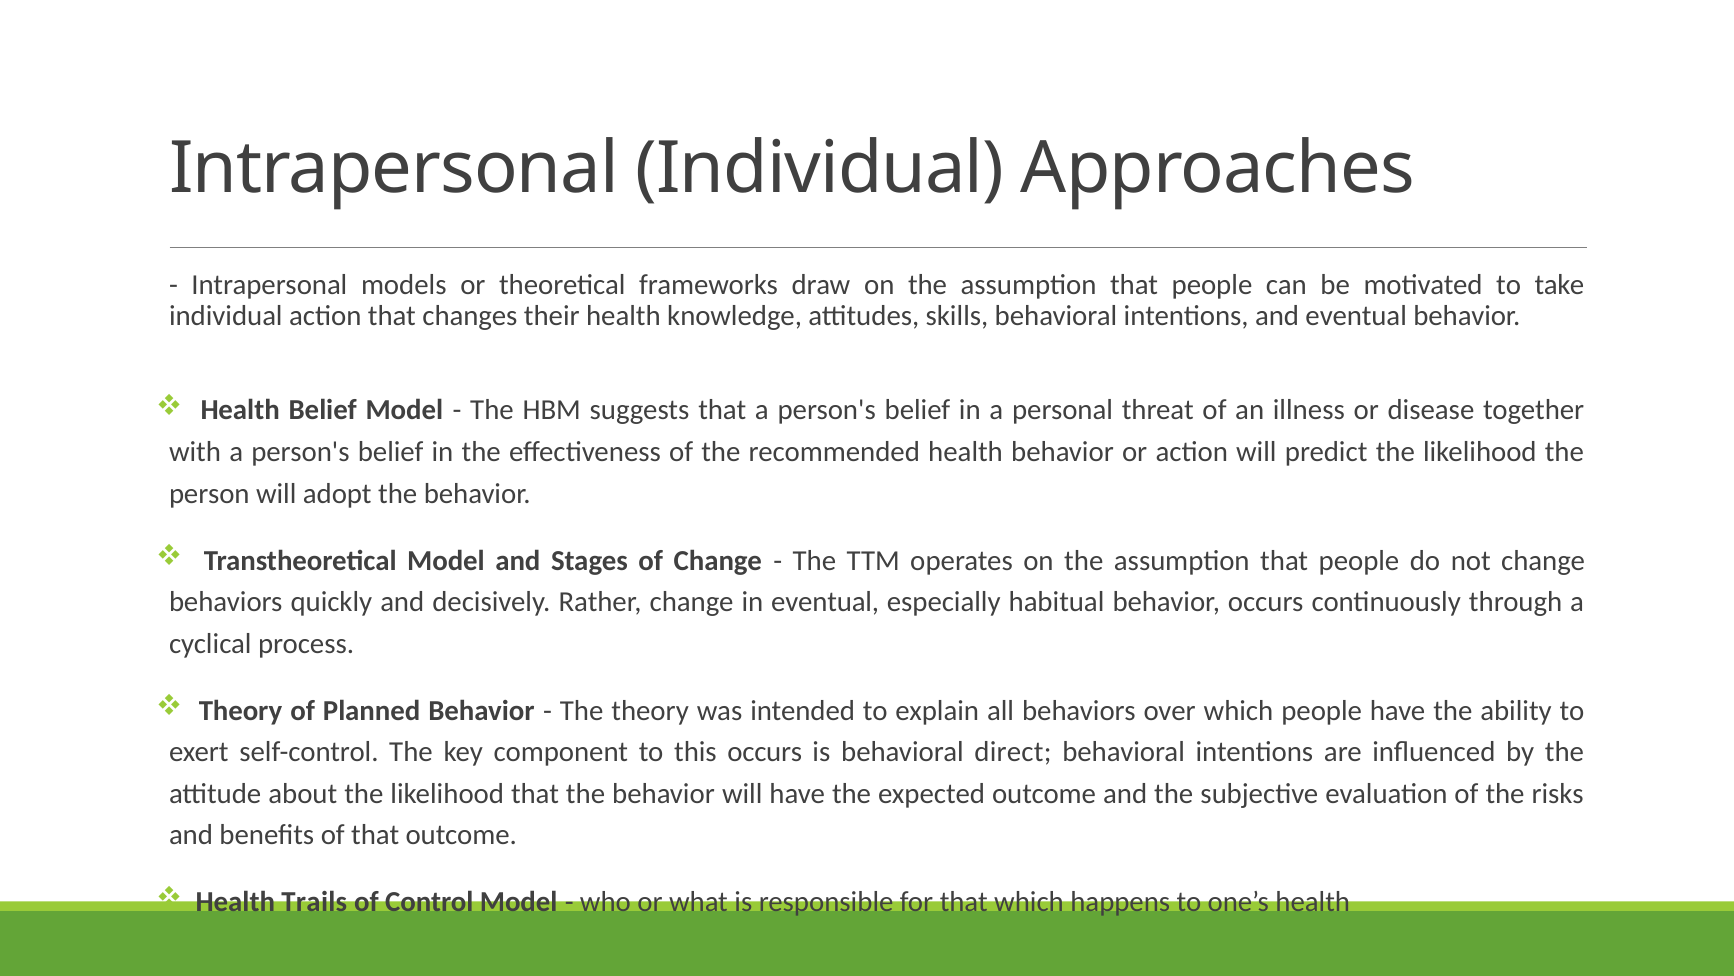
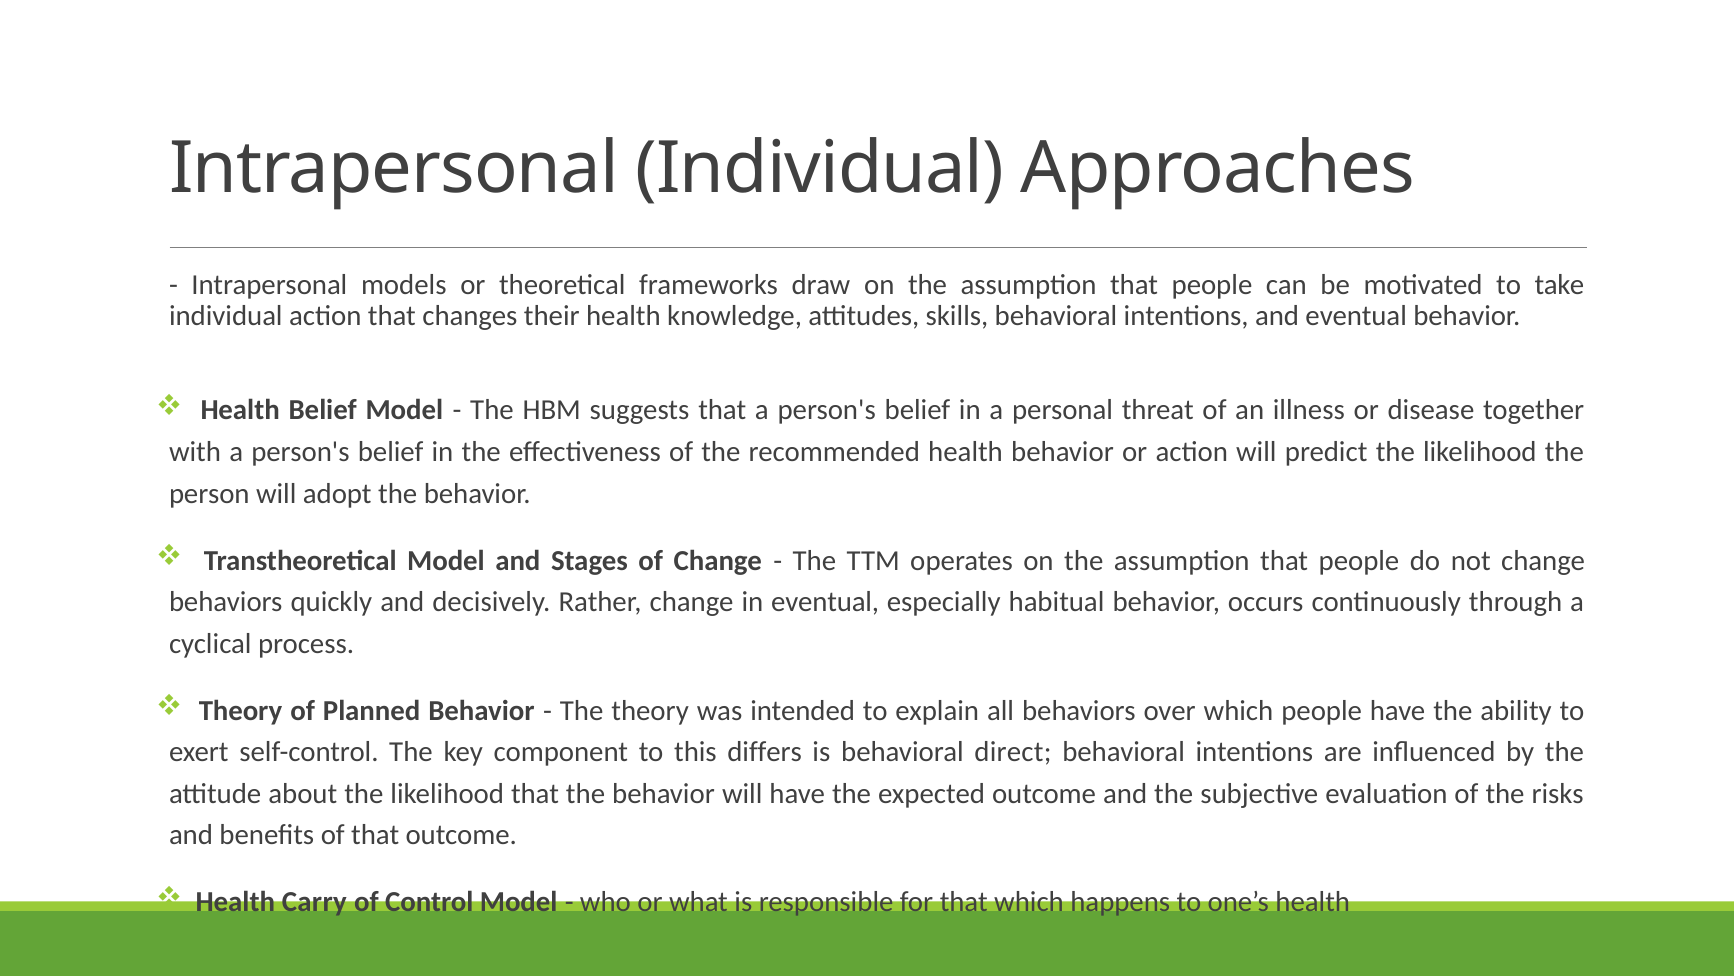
this occurs: occurs -> differs (765, 752)
Trails: Trails -> Carry (314, 902)
